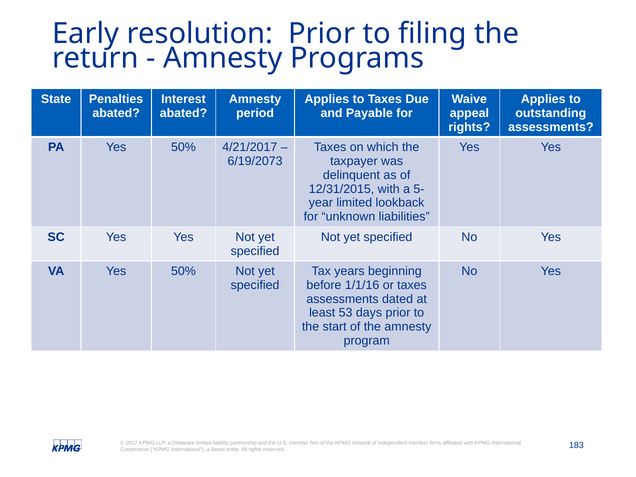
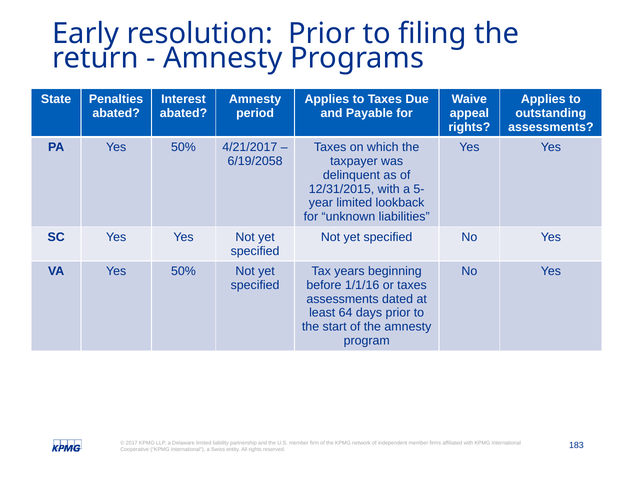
6/19/2073: 6/19/2073 -> 6/19/2058 (255, 161)
53: 53 -> 64 (346, 313)
